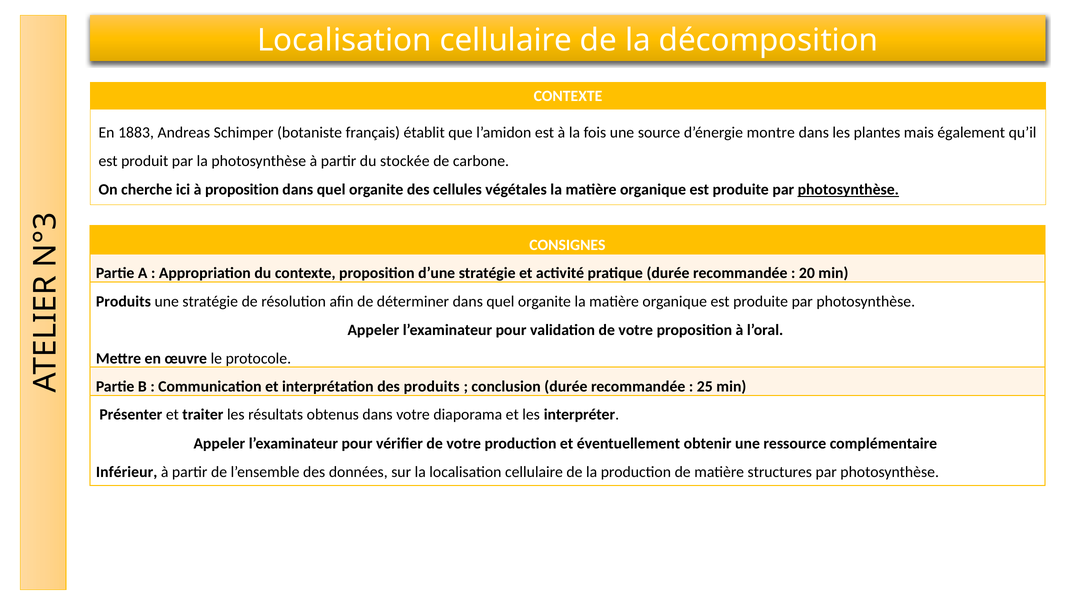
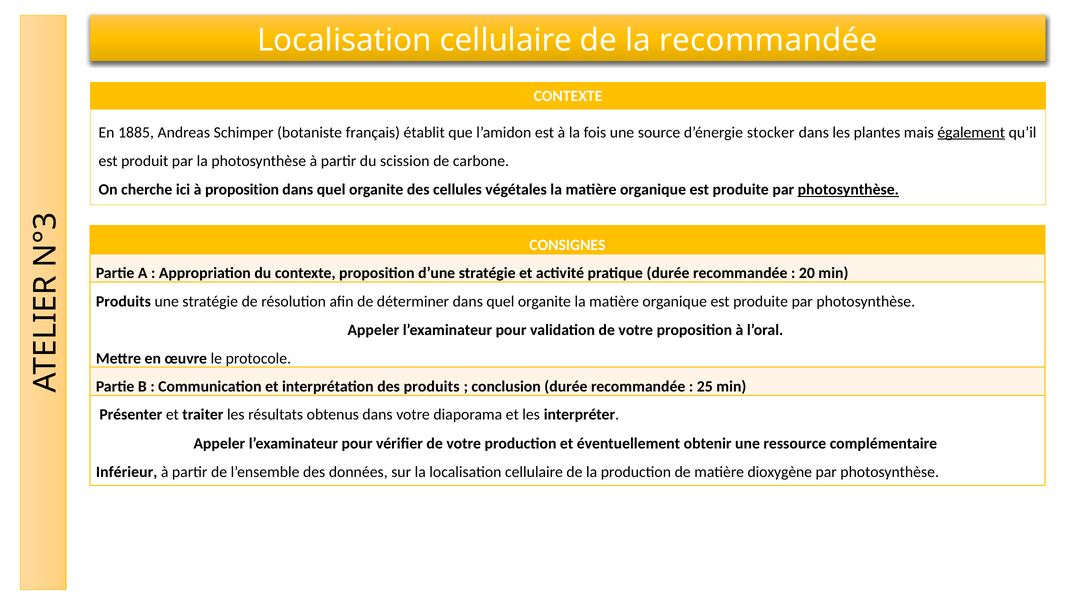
la décomposition: décomposition -> recommandée (768, 40)
1883: 1883 -> 1885 (136, 132)
montre: montre -> stocker (771, 132)
également underline: none -> present (971, 132)
stockée: stockée -> scission (405, 161)
structures: structures -> dioxygène (780, 472)
